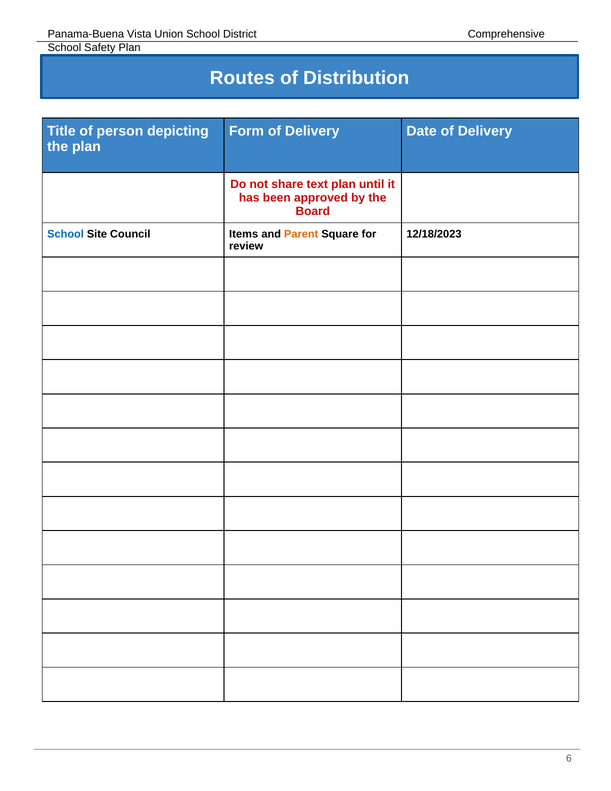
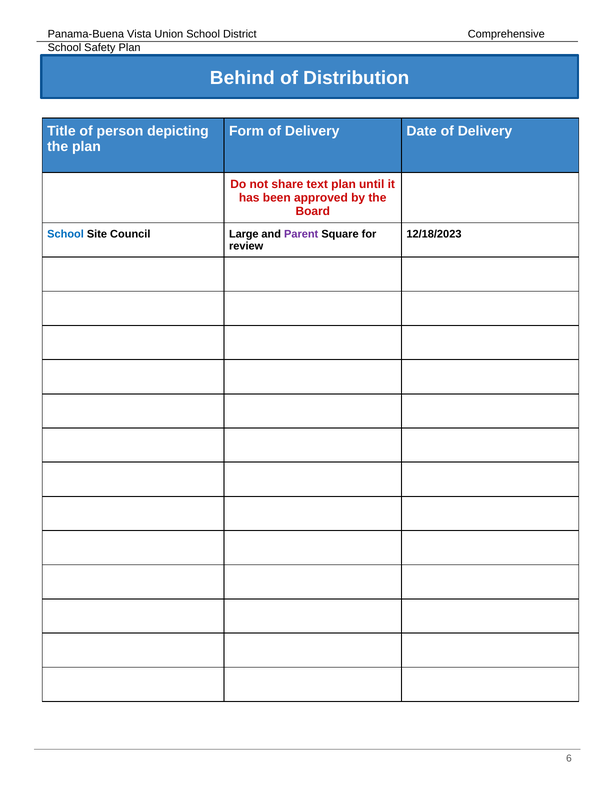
Routes: Routes -> Behind (242, 78)
Items: Items -> Large (244, 234)
Parent colour: orange -> purple (301, 234)
